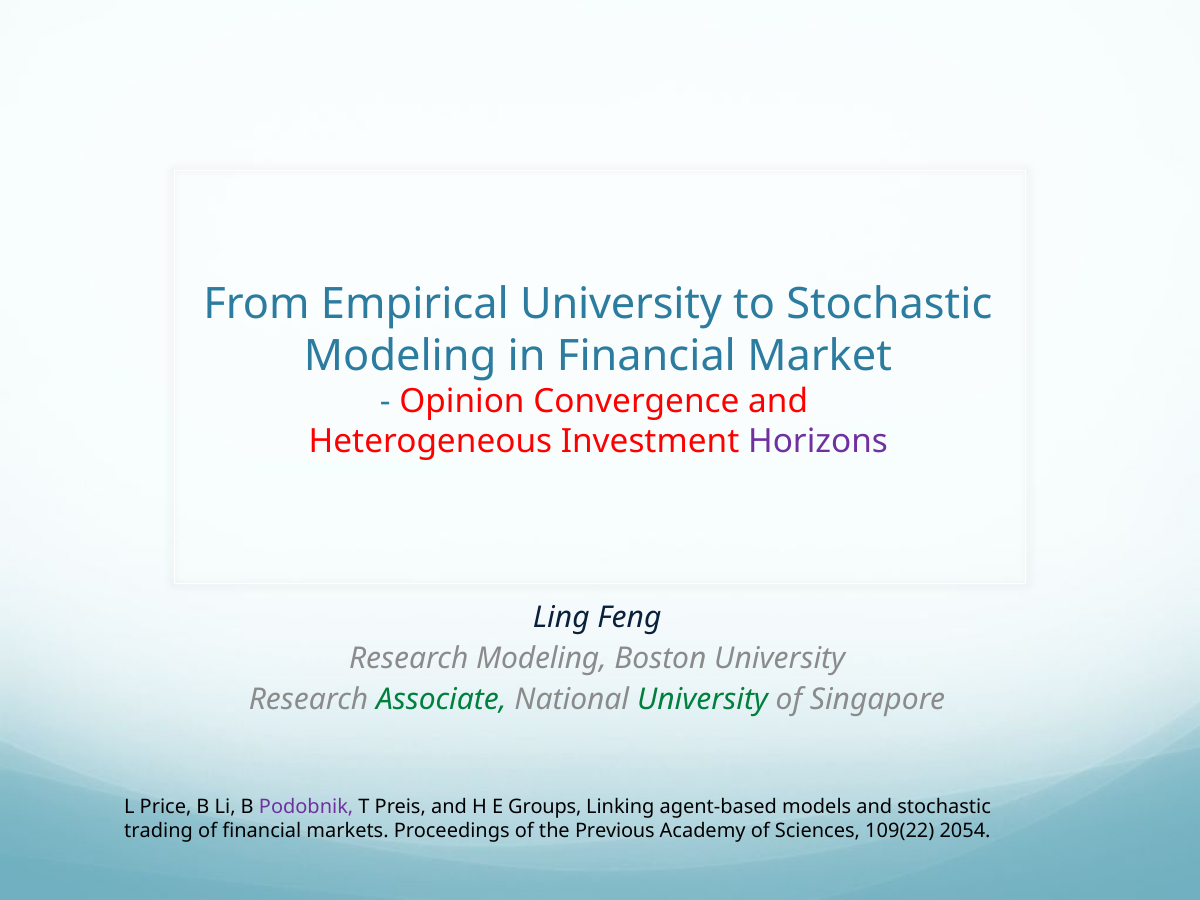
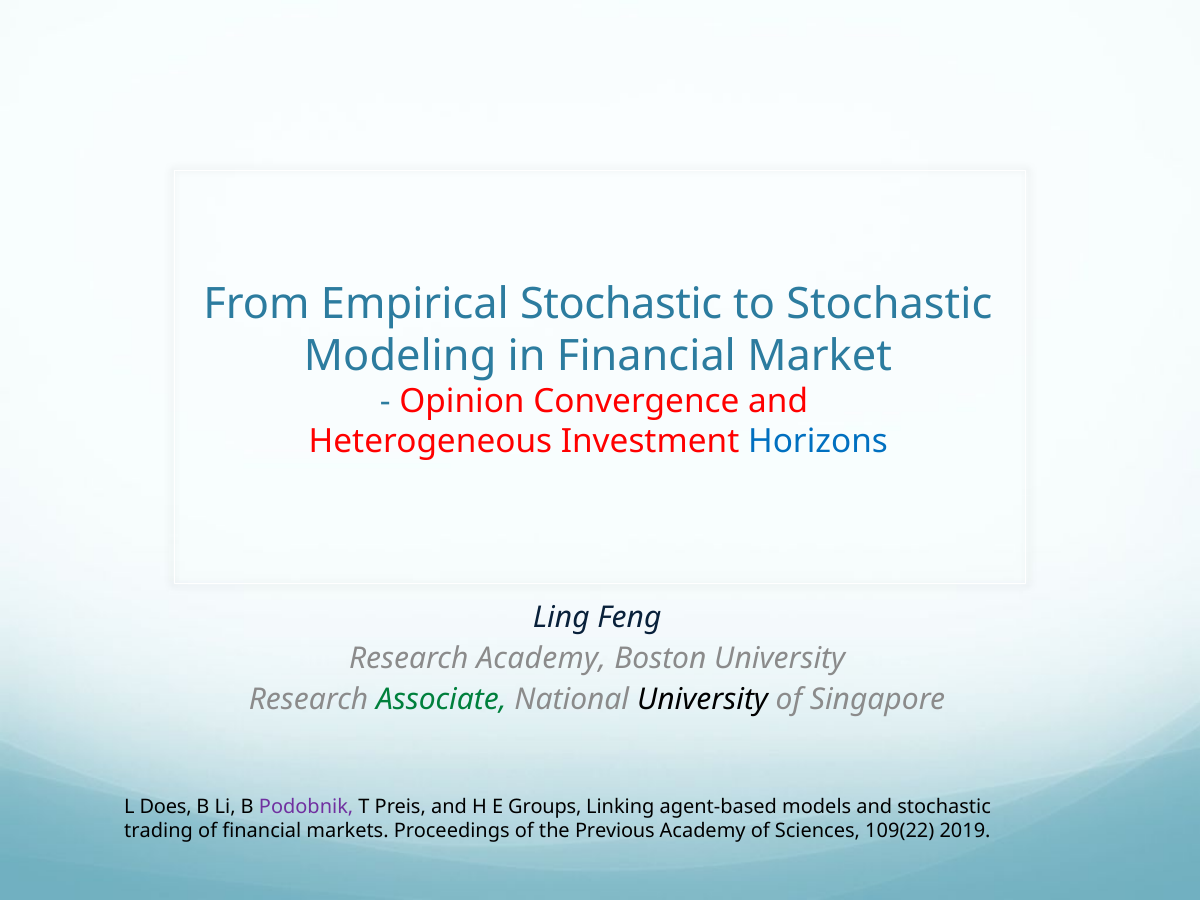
Empirical University: University -> Stochastic (621, 305)
Horizons colour: purple -> blue (818, 442)
Research Modeling: Modeling -> Academy (541, 659)
University colour: green -> black (703, 700)
Price: Price -> Does (166, 807)
2054: 2054 -> 2019 (965, 831)
